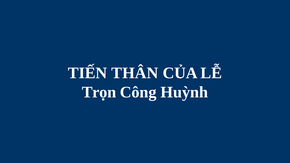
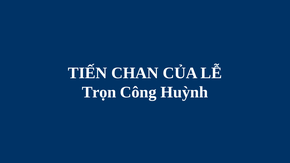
THÂN: THÂN -> CHAN (135, 73)
